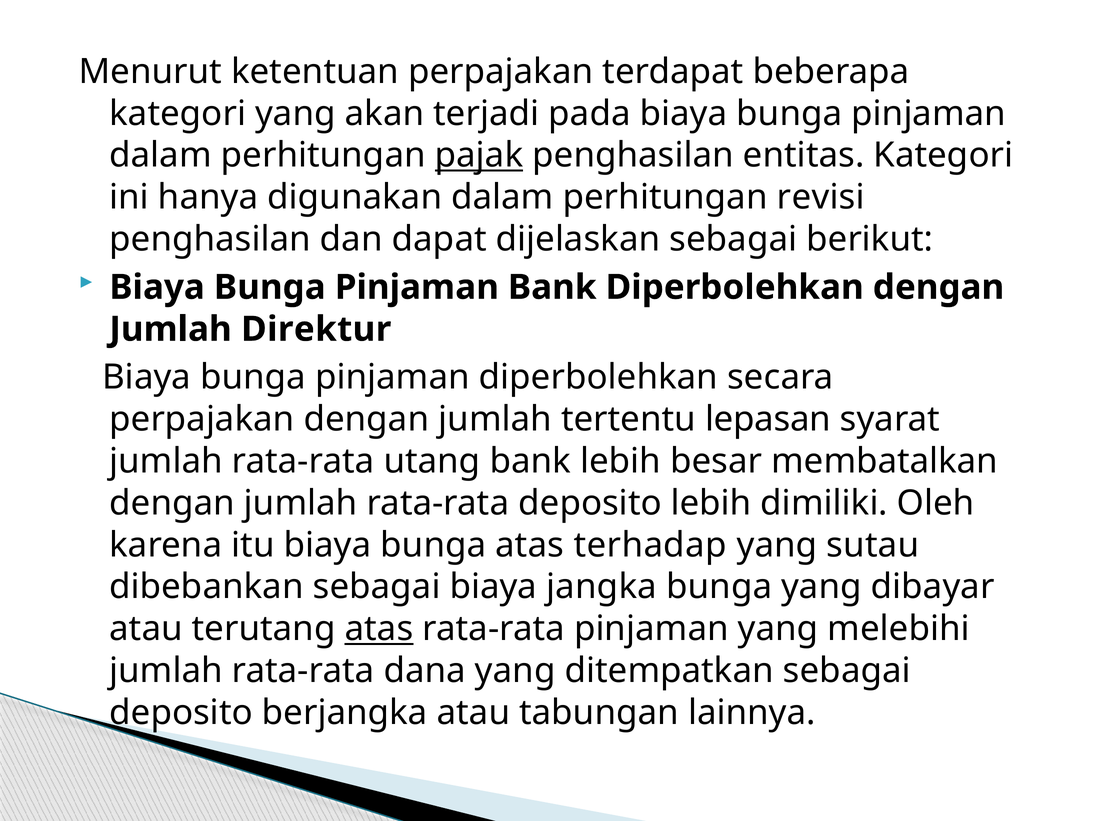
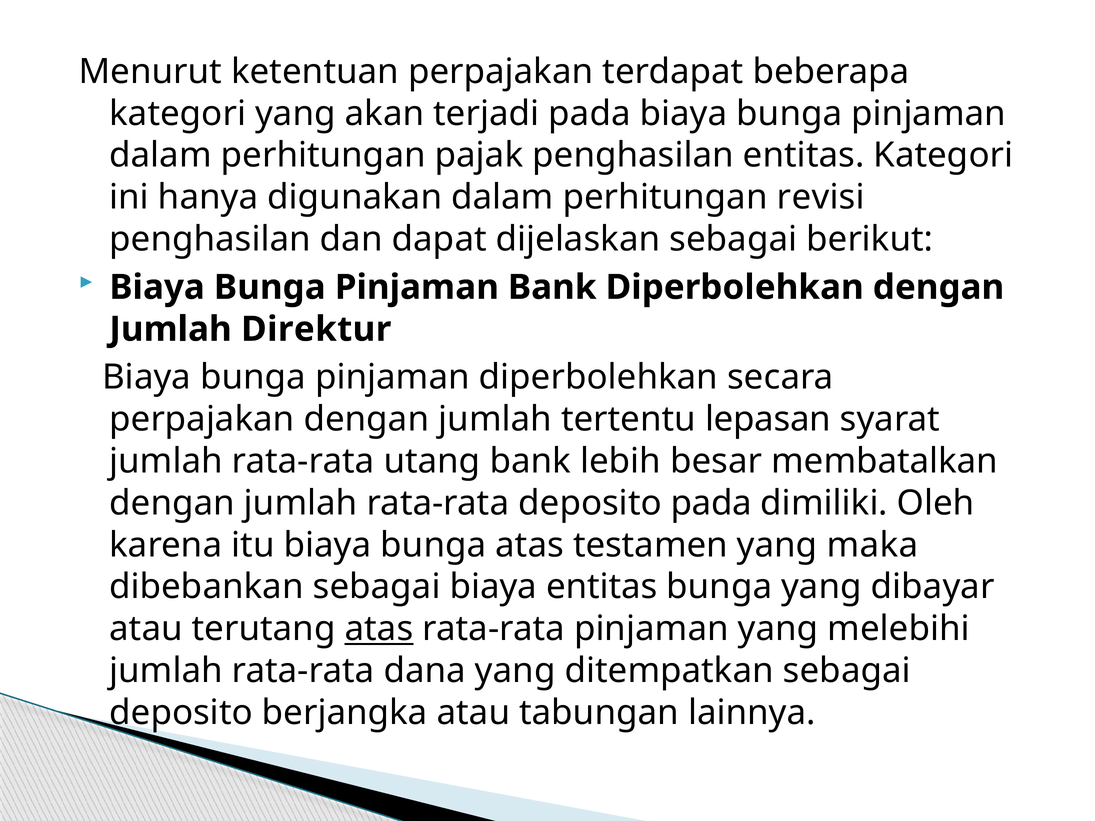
pajak underline: present -> none (479, 155)
deposito lebih: lebih -> pada (711, 503)
terhadap: terhadap -> testamen (650, 545)
sutau: sutau -> maka (873, 545)
biaya jangka: jangka -> entitas (602, 587)
